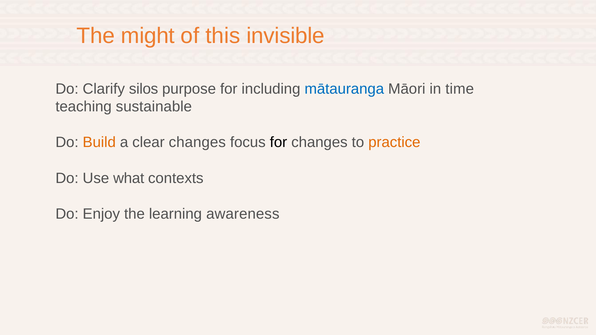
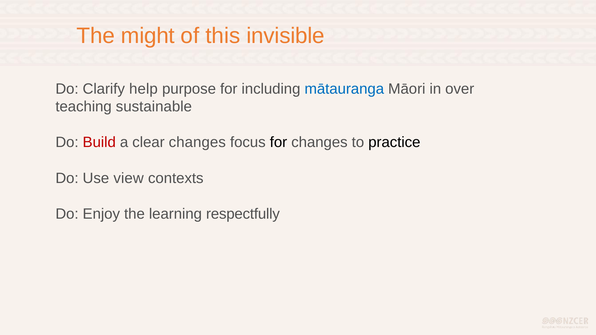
silos: silos -> help (143, 89)
time: time -> over (460, 89)
Build colour: orange -> red (99, 143)
practice colour: orange -> black (394, 143)
what: what -> view (129, 178)
awareness: awareness -> respectfully (243, 214)
